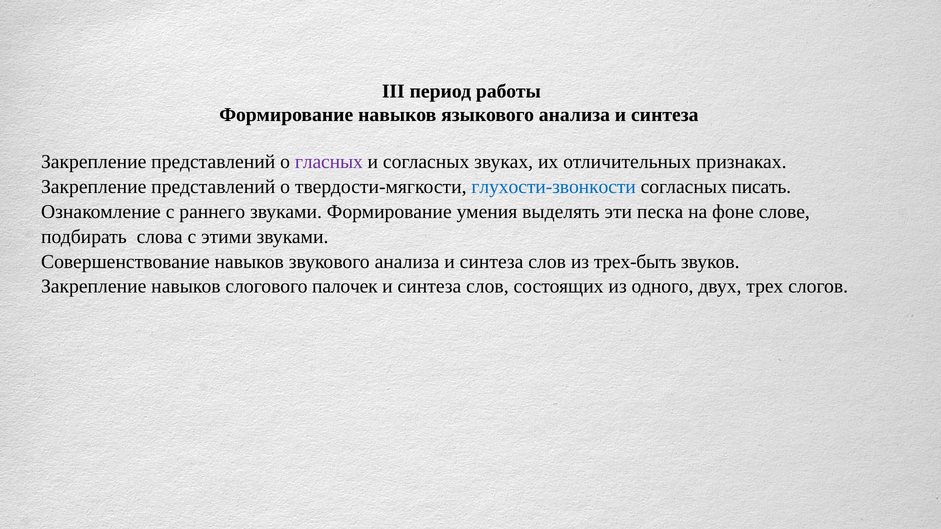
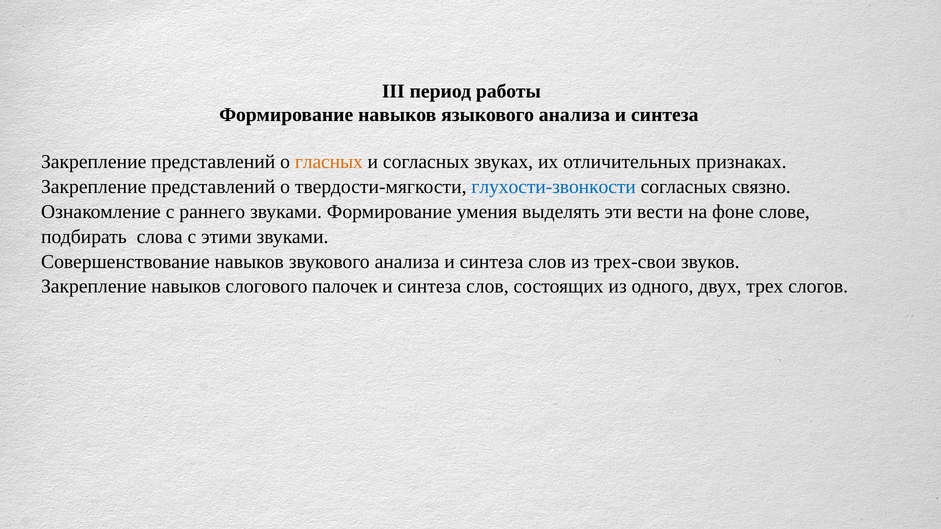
гласных colour: purple -> orange (329, 162)
писать: писать -> связно (761, 187)
песка: песка -> вести (660, 212)
трех-быть: трех-быть -> трех-свои (635, 262)
